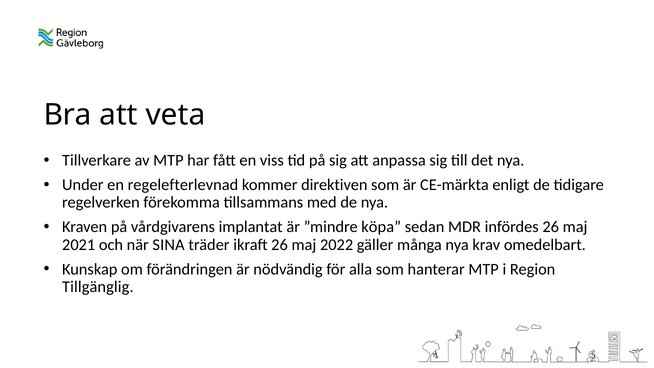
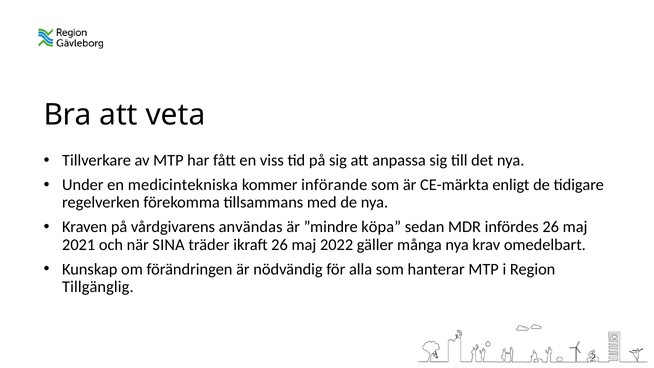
regelefterlevnad: regelefterlevnad -> medicintekniska (183, 185)
direktiven: direktiven -> införande (334, 185)
implantat: implantat -> användas (251, 227)
